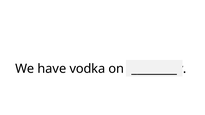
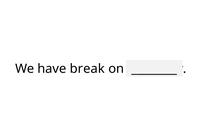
vodka: vodka -> break (87, 69)
